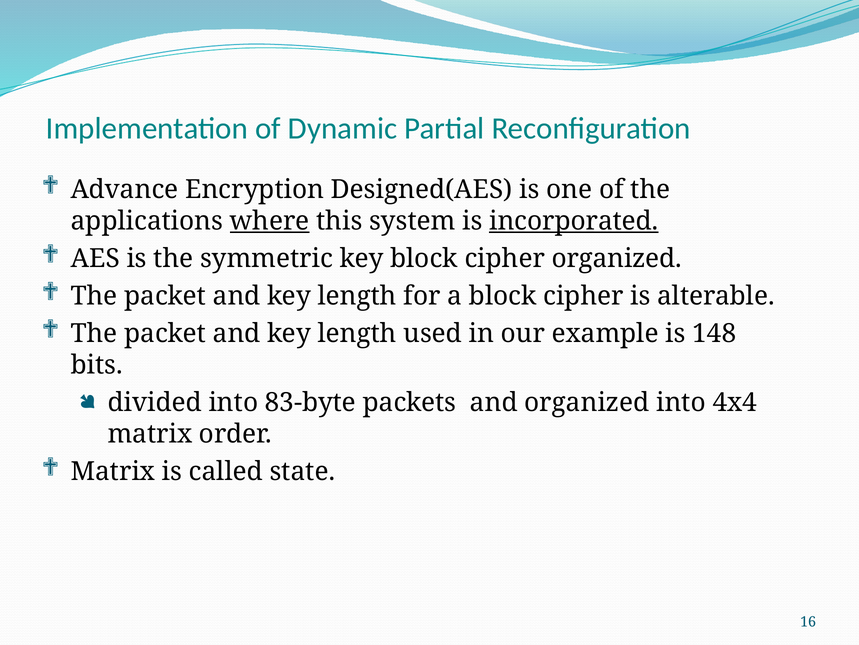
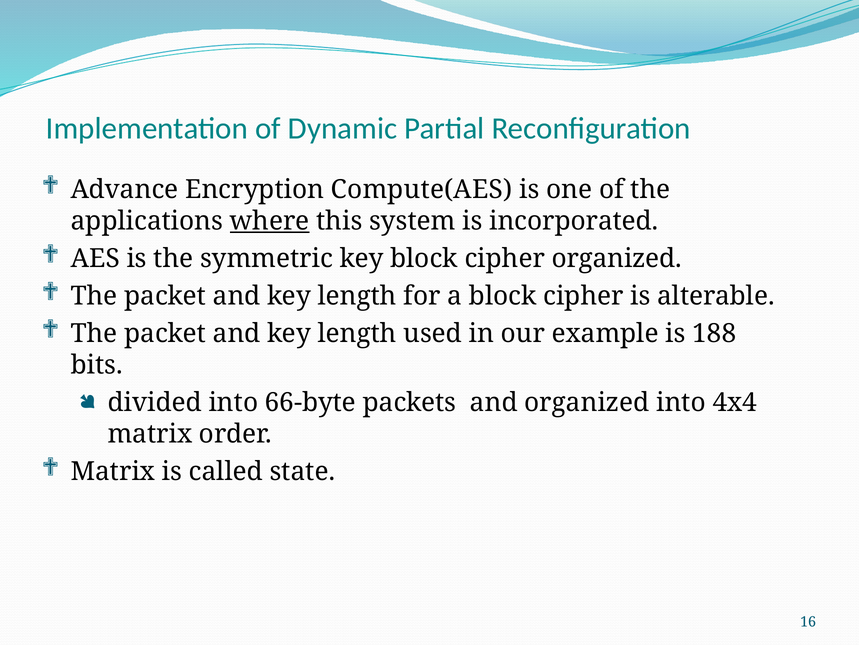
Designed(AES: Designed(AES -> Compute(AES (422, 189)
incorporated underline: present -> none (574, 221)
148: 148 -> 188 (714, 333)
83-byte: 83-byte -> 66-byte (310, 402)
